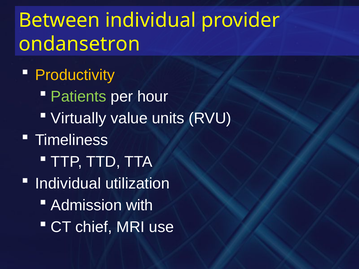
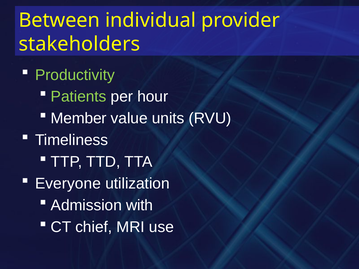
ondansetron: ondansetron -> stakeholders (79, 44)
Productivity colour: yellow -> light green (75, 75)
Virtually: Virtually -> Member (79, 118)
Individual: Individual -> Everyone (68, 184)
